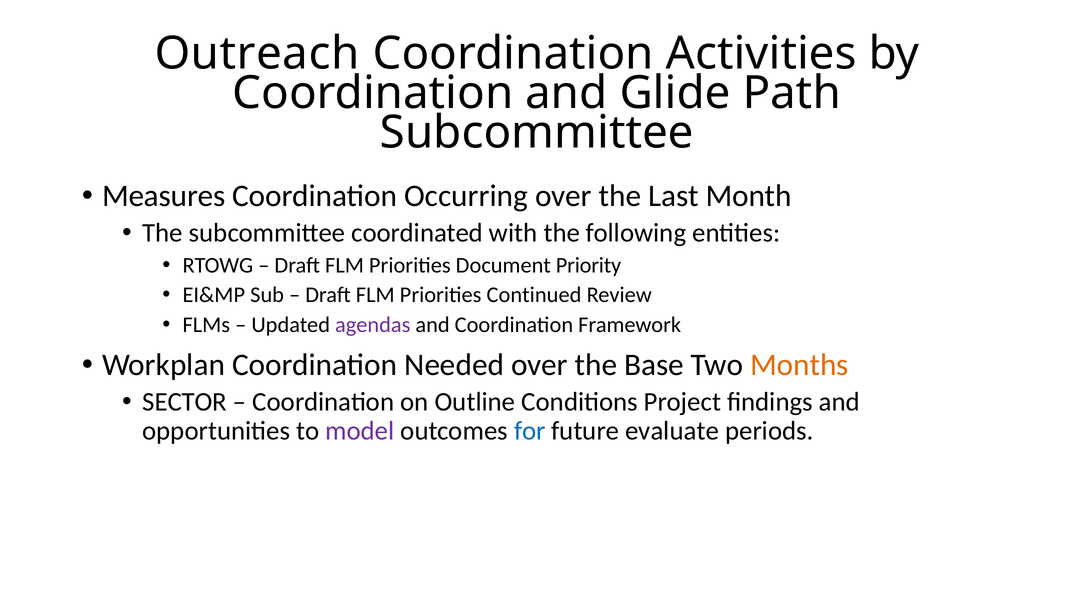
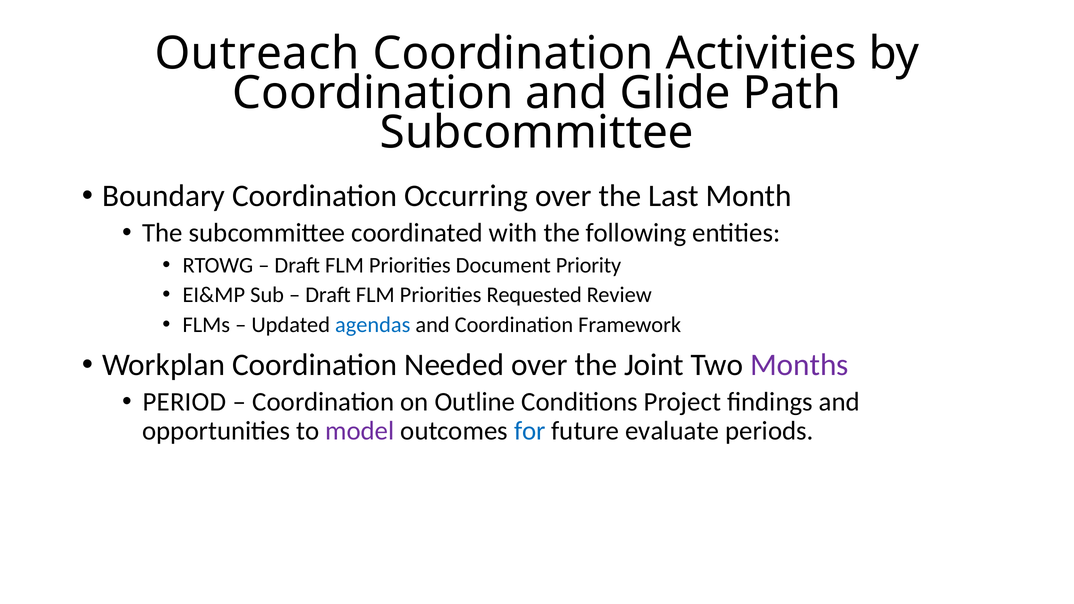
Measures: Measures -> Boundary (164, 196)
Continued: Continued -> Requested (534, 295)
agendas colour: purple -> blue (373, 325)
Base: Base -> Joint (654, 365)
Months colour: orange -> purple (799, 365)
SECTOR: SECTOR -> PERIOD (184, 402)
